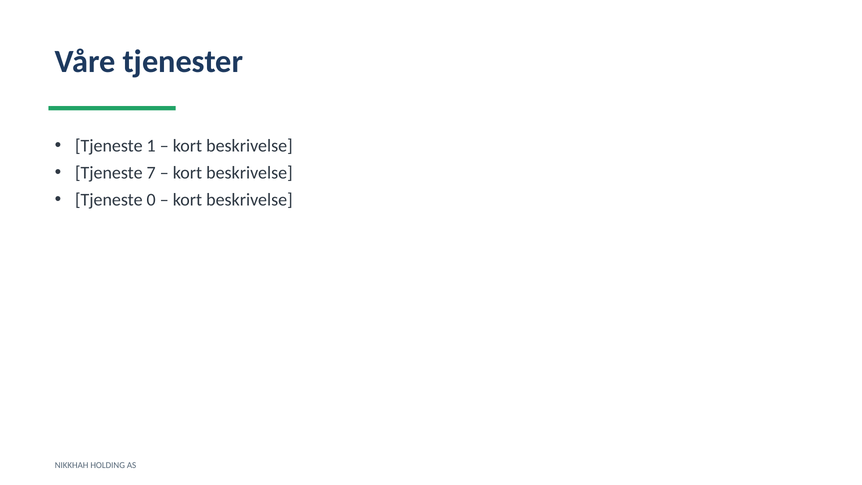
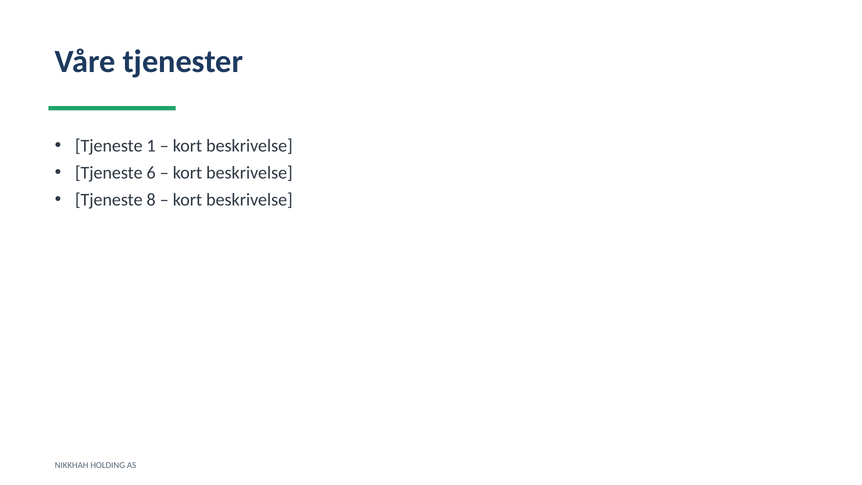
7: 7 -> 6 (151, 173)
0: 0 -> 8 (151, 200)
